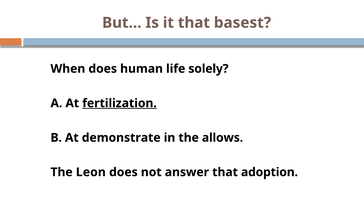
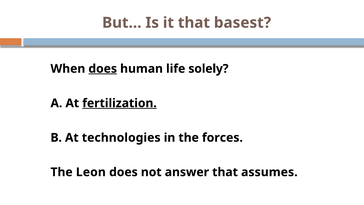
does underline: none -> present (103, 69)
demonstrate: demonstrate -> technologies (121, 138)
allows: allows -> forces (222, 138)
adoption: adoption -> assumes (269, 172)
